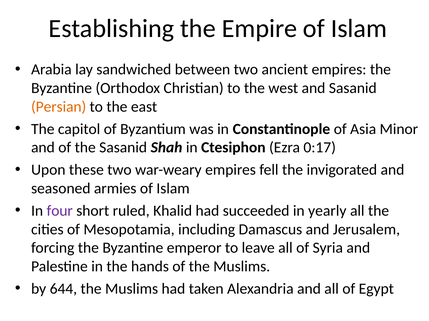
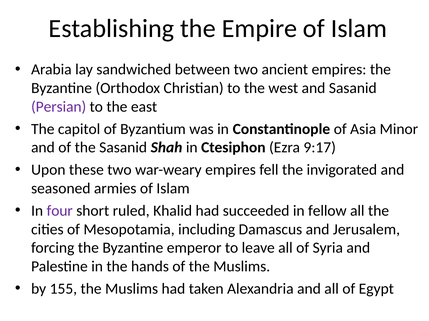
Persian colour: orange -> purple (59, 107)
0:17: 0:17 -> 9:17 (320, 148)
yearly: yearly -> fellow (327, 211)
644: 644 -> 155 (63, 289)
